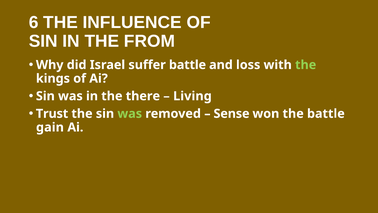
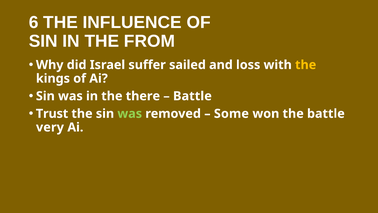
suffer battle: battle -> sailed (187, 65)
the colour: light green -> yellow (306, 65)
Living: Living -> Battle (192, 96)
Sense: Sense -> Some (231, 113)
gain: gain -> very (50, 127)
